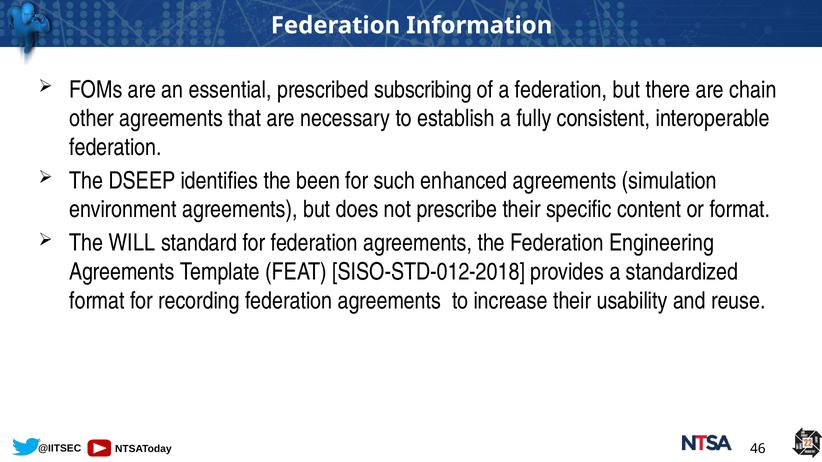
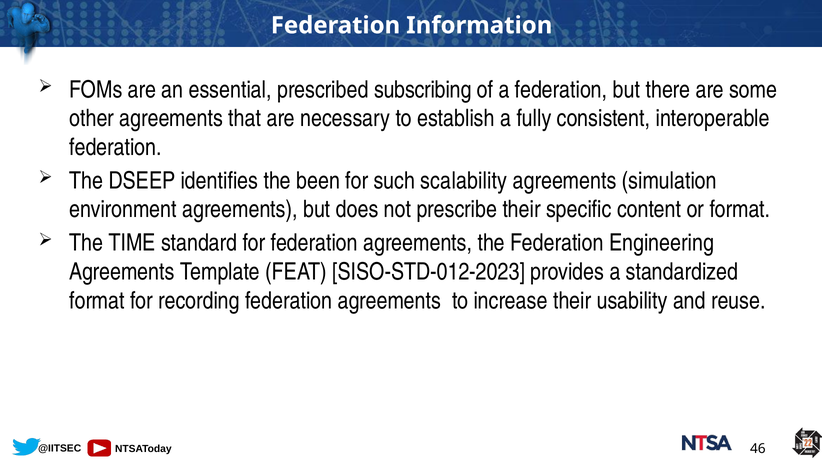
chain: chain -> some (753, 90)
enhanced: enhanced -> scalability (464, 181)
WILL: WILL -> TIME (132, 243)
SISO-STD-012-2018: SISO-STD-012-2018 -> SISO-STD-012-2023 (429, 272)
